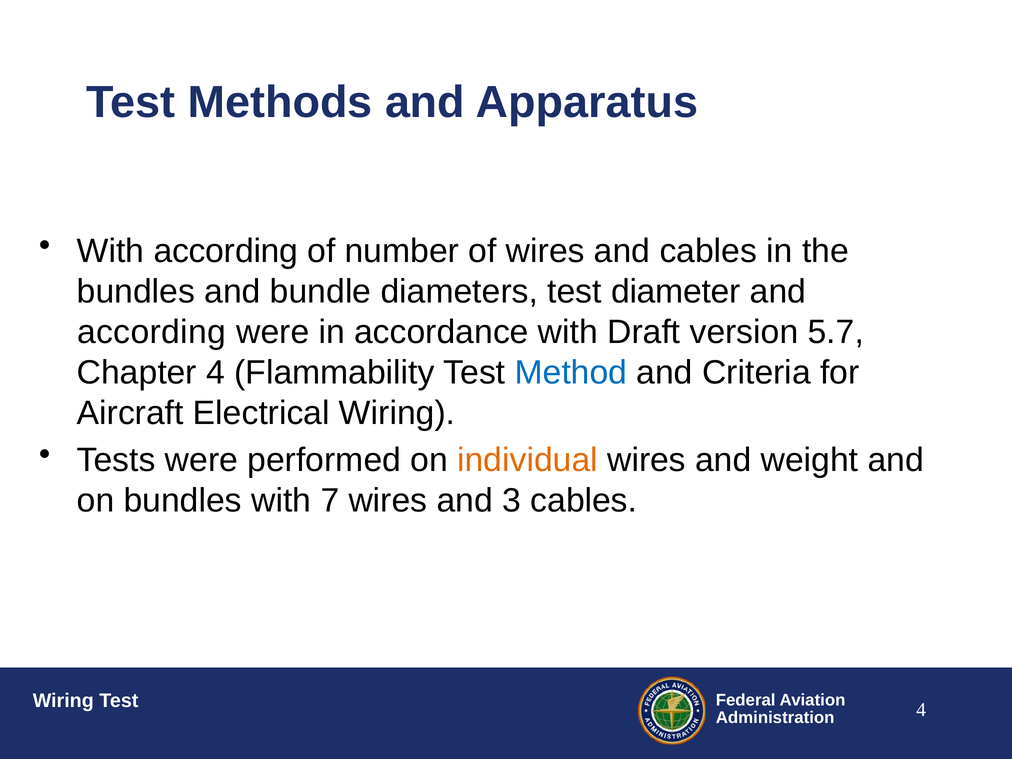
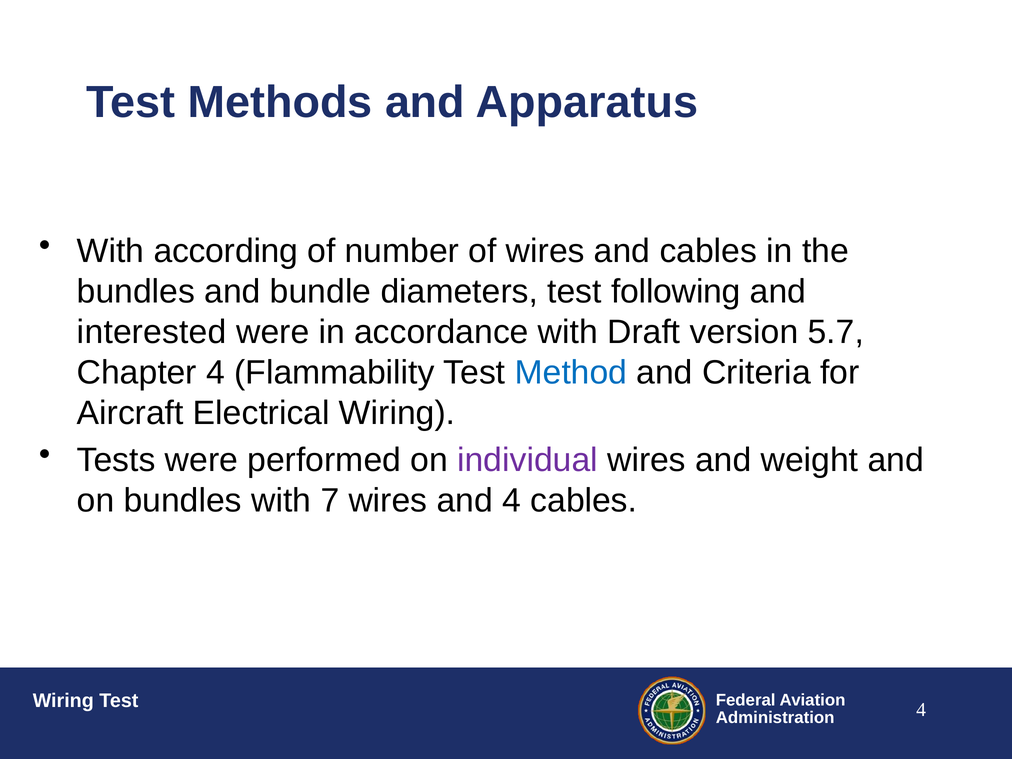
diameter: diameter -> following (676, 291)
according: according -> interested (152, 332)
individual colour: orange -> purple (528, 460)
and 3: 3 -> 4 (512, 501)
